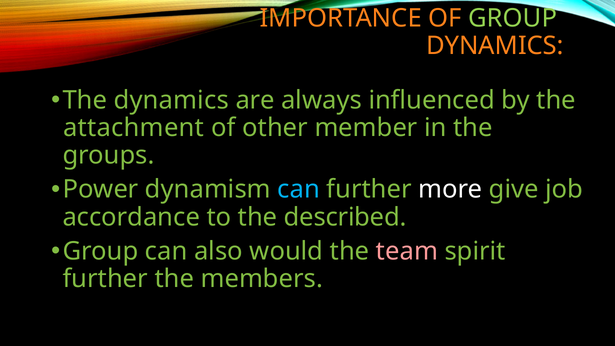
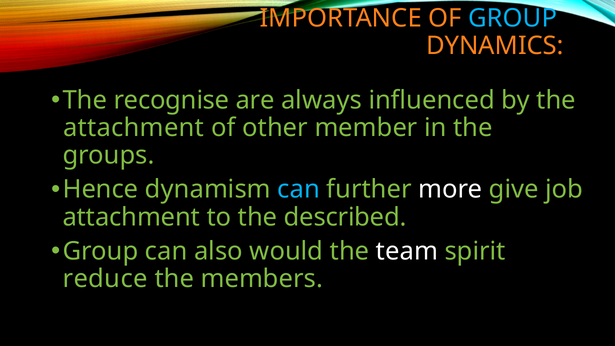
GROUP colour: light green -> light blue (513, 18)
The dynamics: dynamics -> recognise (172, 100)
Power: Power -> Hence (101, 189)
accordance: accordance -> attachment (131, 217)
team colour: pink -> white (407, 251)
further: further -> reduce (105, 279)
